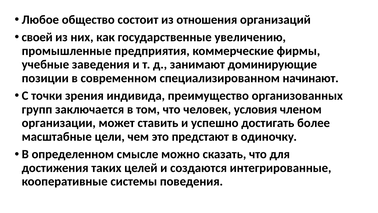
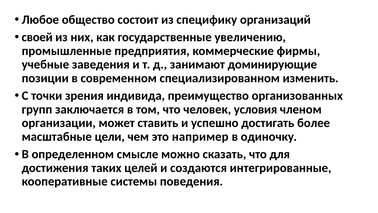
отношения: отношения -> специфику (207, 20)
начинают: начинают -> изменить (311, 78)
предстают: предстают -> например (200, 136)
